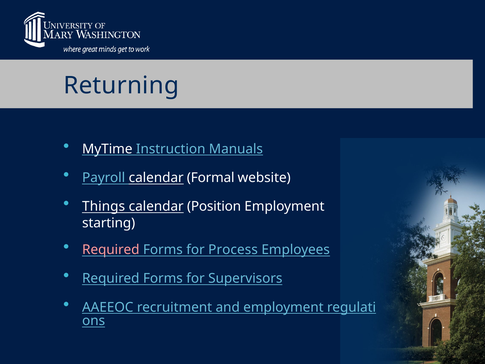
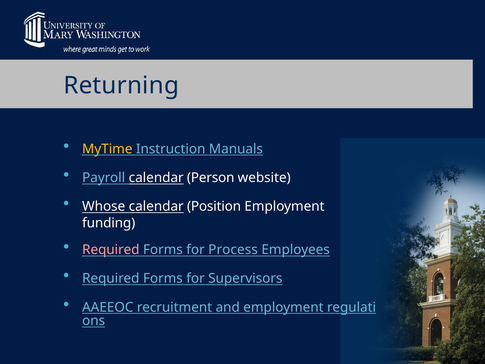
MyTime colour: white -> yellow (107, 149)
Formal: Formal -> Person (211, 178)
Things: Things -> Whose (104, 206)
starting: starting -> funding (109, 223)
